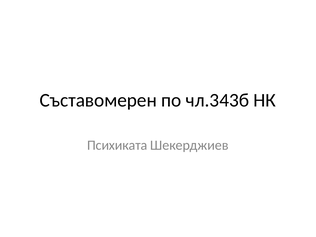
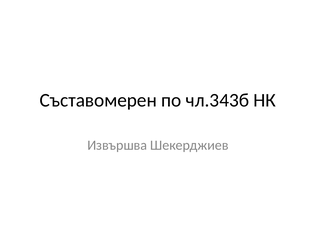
Психиката: Психиката -> Извършва (117, 145)
